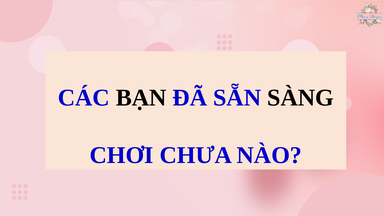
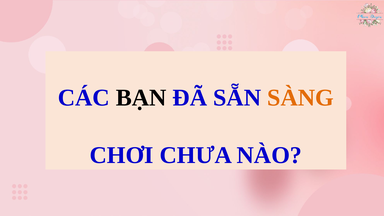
SÀNG colour: black -> orange (300, 98)
